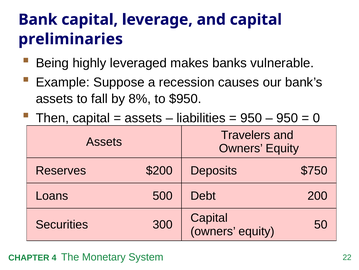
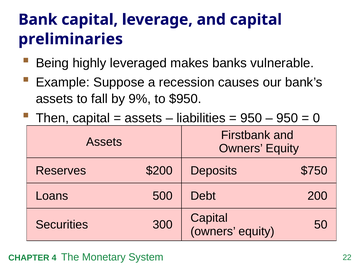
8%: 8% -> 9% (140, 98)
Travelers: Travelers -> Firstbank (246, 135)
